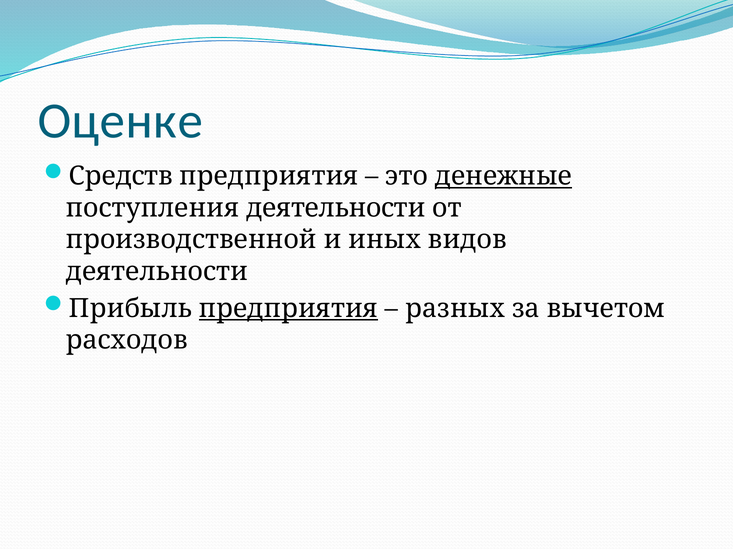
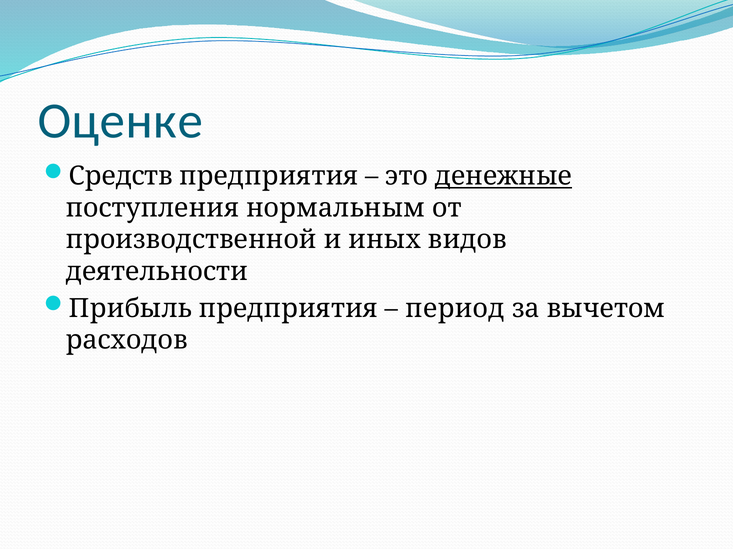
поступления деятельности: деятельности -> нормальным (336, 208)
предприятия underline: present -> none (289, 309)
разных: разных -> период (455, 309)
